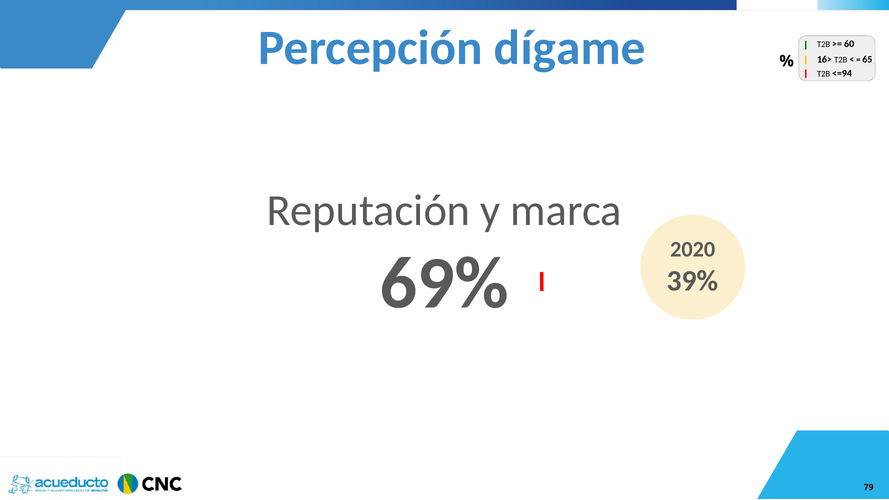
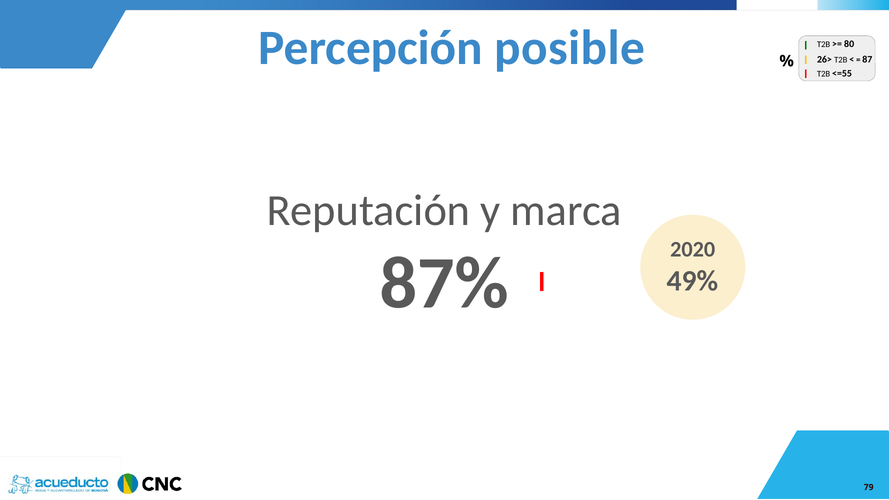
dígame: dígame -> posible (570, 48)
60: 60 -> 80 (849, 44)
16>: 16> -> 26> (824, 59)
65: 65 -> 87 (867, 59)
<=94: <=94 -> <=55 (842, 74)
69%: 69% -> 87% (444, 284)
39%: 39% -> 49% (693, 281)
